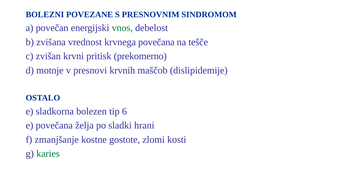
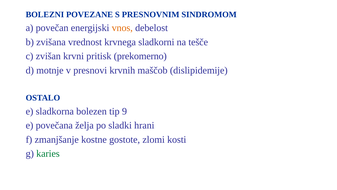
vnos colour: green -> orange (122, 28)
krvnega povečana: povečana -> sladkorni (156, 42)
6: 6 -> 9 (124, 111)
